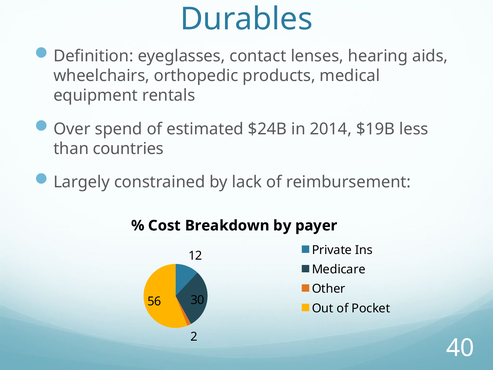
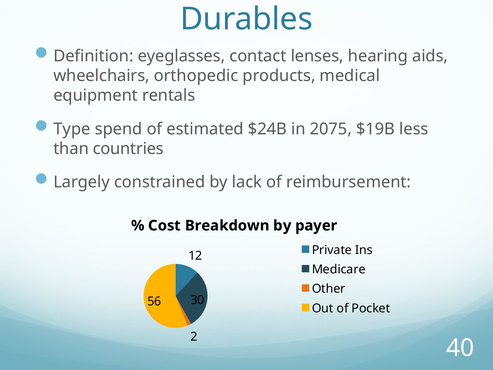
Over: Over -> Type (72, 129)
2014: 2014 -> 2075 (331, 129)
